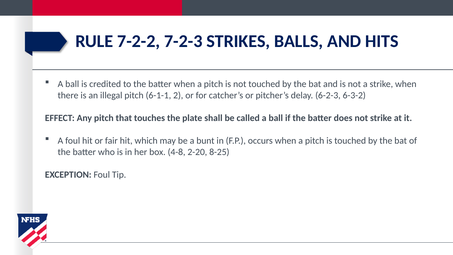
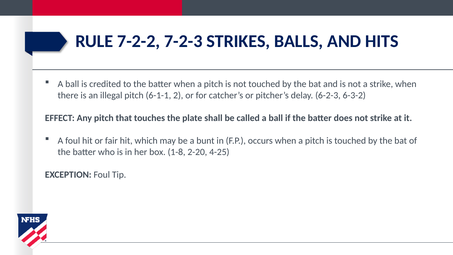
4-8: 4-8 -> 1-8 (177, 152)
8-25: 8-25 -> 4-25 (219, 152)
